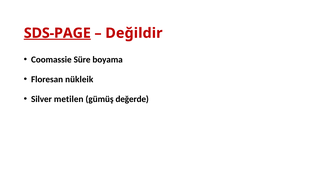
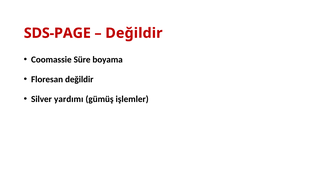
SDS-PAGE underline: present -> none (57, 33)
Floresan nükleik: nükleik -> değildir (79, 79)
metilen: metilen -> yardımı (69, 99)
değerde: değerde -> işlemler (132, 99)
